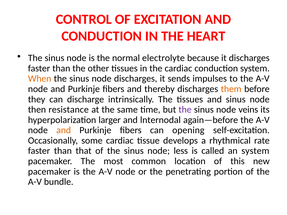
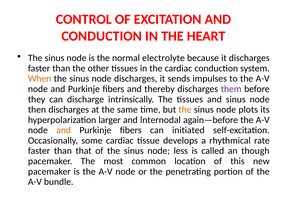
them colour: orange -> purple (231, 89)
then resistance: resistance -> discharges (69, 110)
the colour: purple -> orange (185, 110)
veins: veins -> plots (248, 110)
opening: opening -> initiated (188, 130)
an system: system -> though (255, 151)
